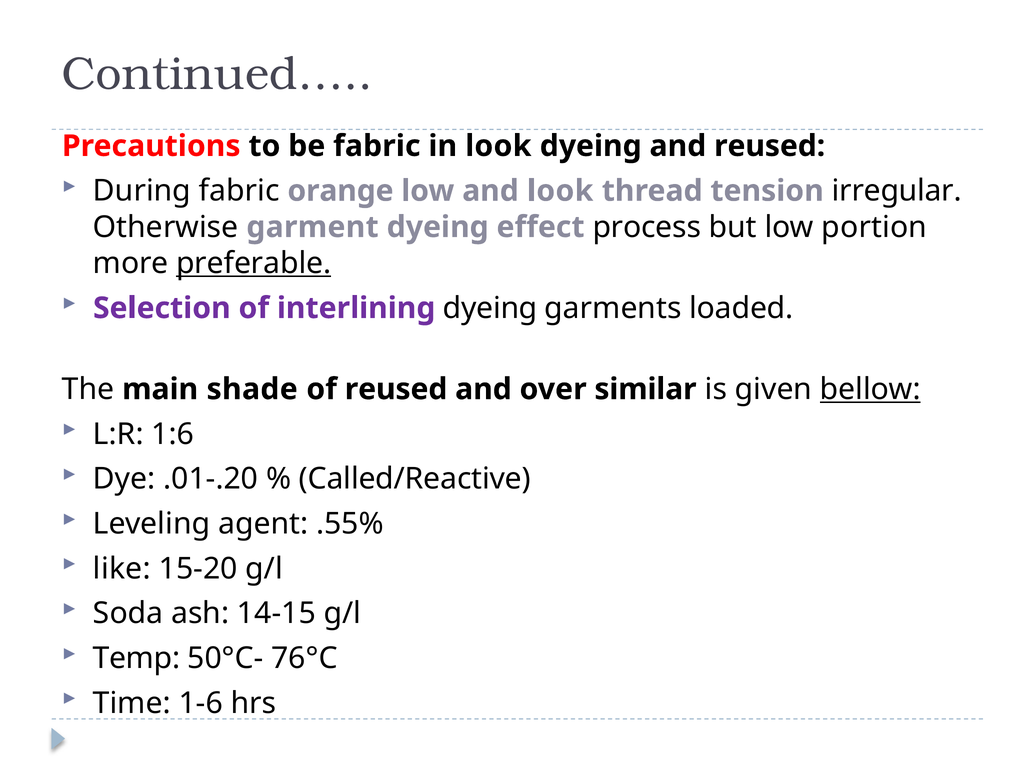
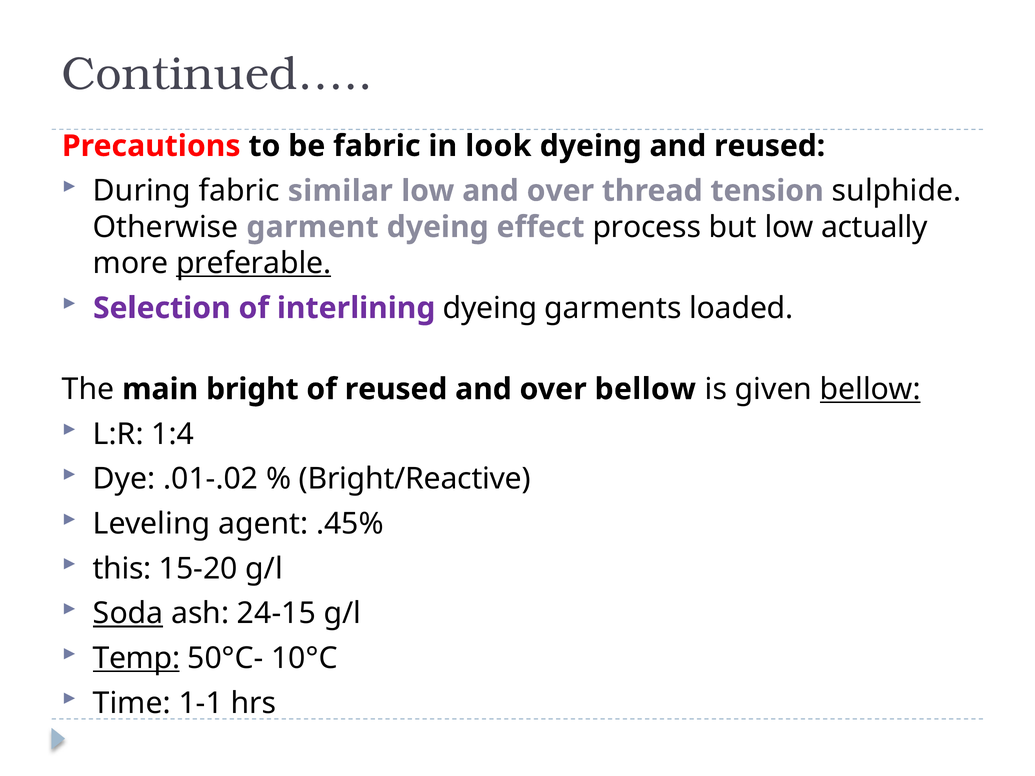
orange: orange -> similar (340, 191)
low and look: look -> over (560, 191)
irregular: irregular -> sulphide (897, 191)
portion: portion -> actually (874, 227)
shade: shade -> bright (252, 389)
over similar: similar -> bellow (645, 389)
1:6: 1:6 -> 1:4 (173, 434)
.01-.20: .01-.20 -> .01-.02 (211, 479)
Called/Reactive: Called/Reactive -> Bright/Reactive (415, 479)
.55%: .55% -> .45% (350, 524)
like: like -> this (122, 569)
Soda underline: none -> present (128, 614)
14-15: 14-15 -> 24-15 (276, 614)
Temp underline: none -> present (136, 659)
76°C: 76°C -> 10°C (305, 659)
1-6: 1-6 -> 1-1 (201, 703)
